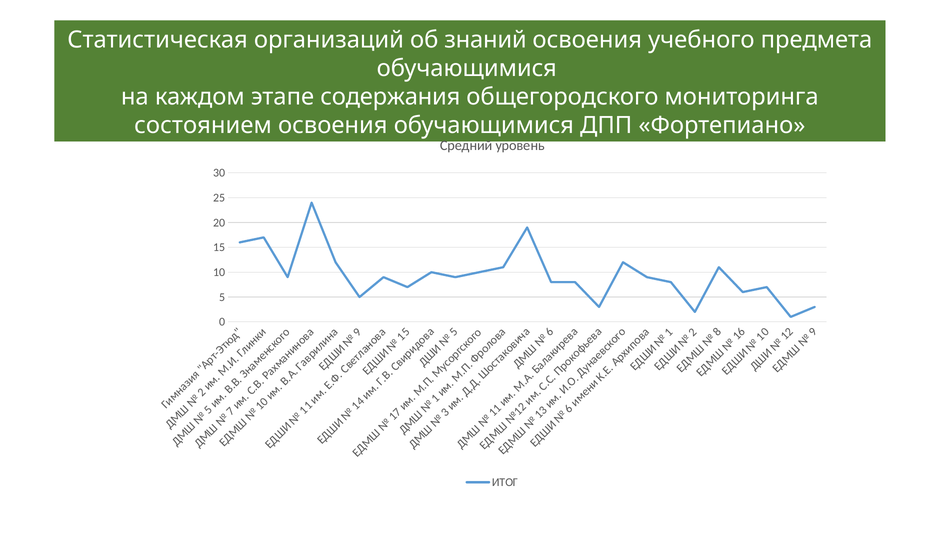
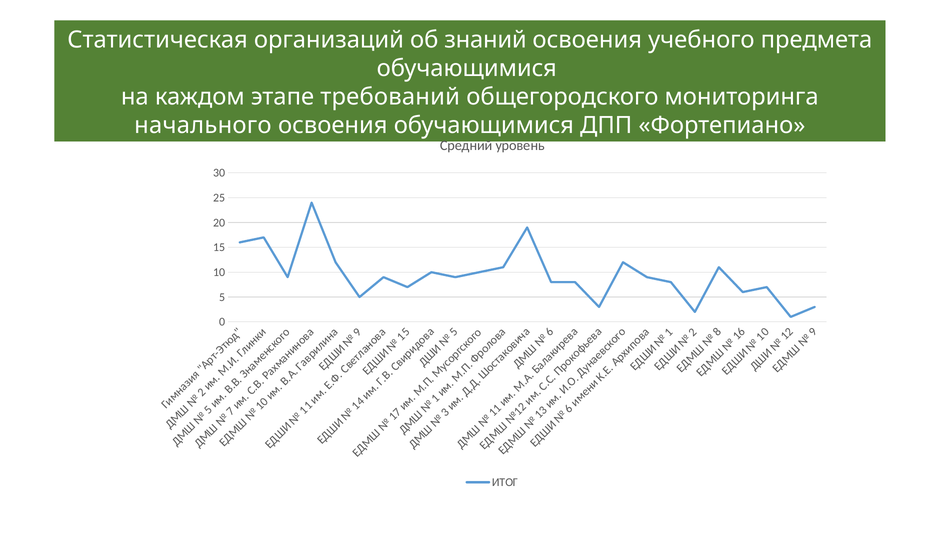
содержания: содержания -> требований (390, 97)
состоянием: состоянием -> начального (203, 125)
